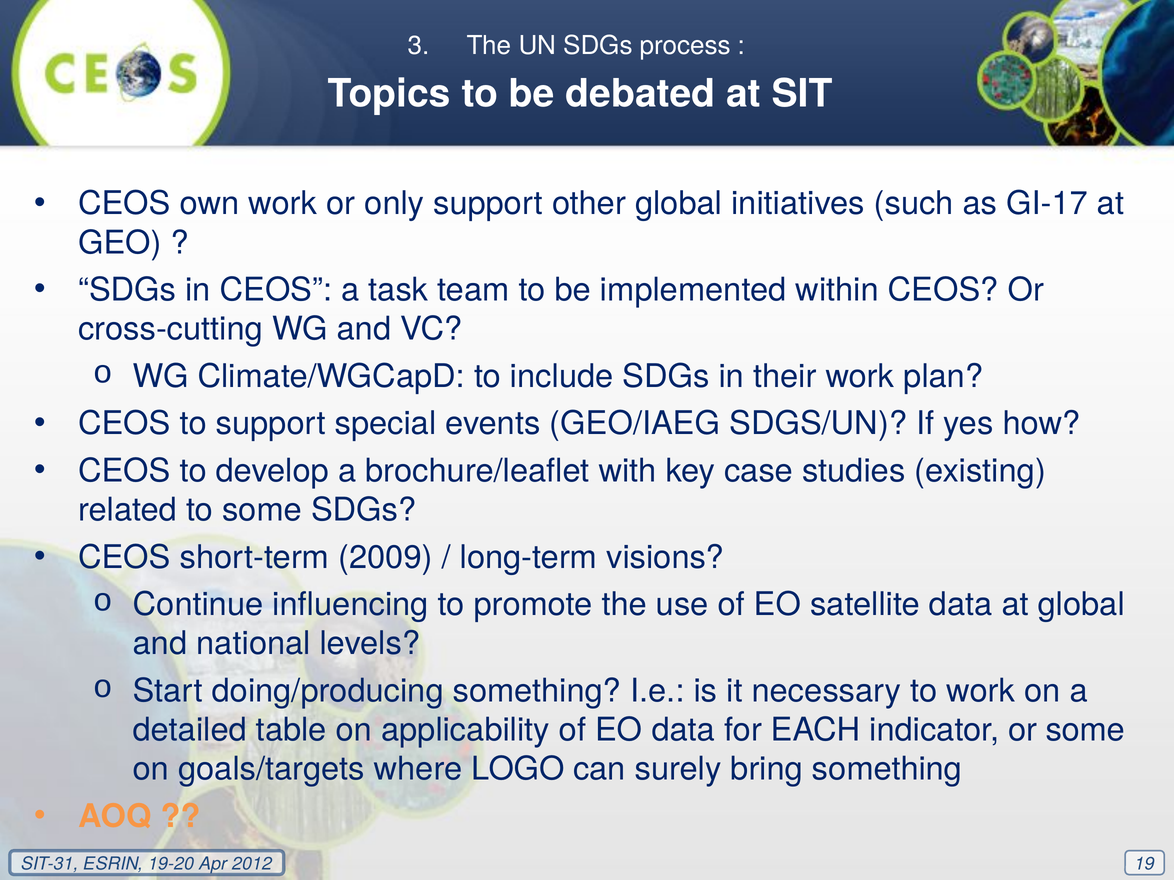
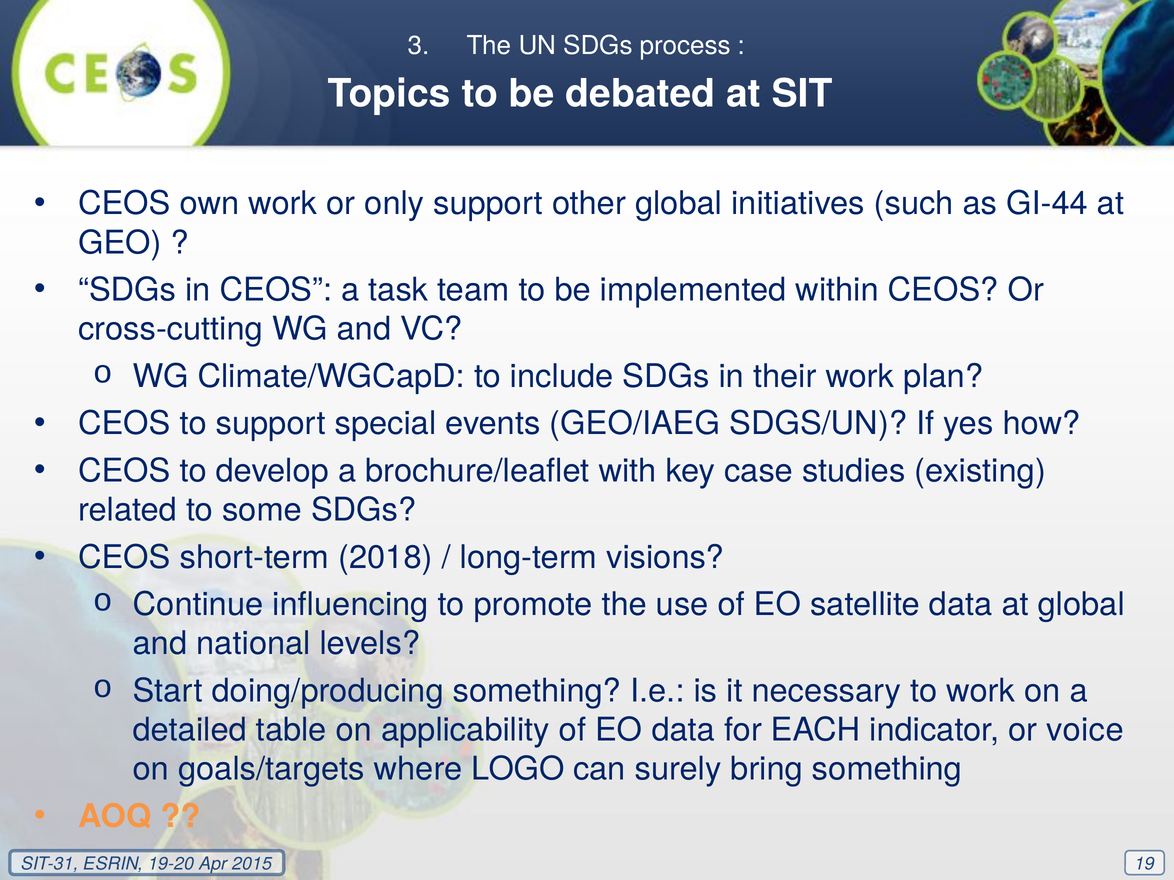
GI-17: GI-17 -> GI-44 (1047, 204)
2009: 2009 -> 2018 (385, 558)
or some: some -> voice (1085, 730)
2012: 2012 -> 2015 (252, 864)
